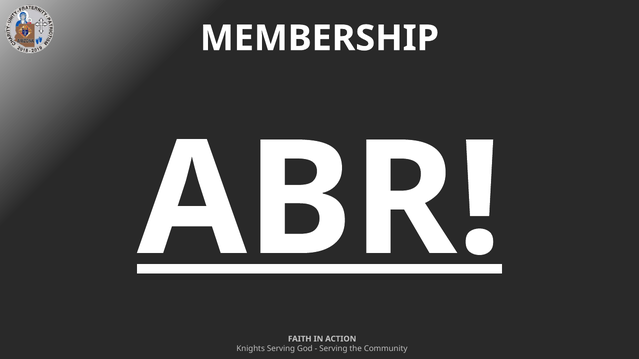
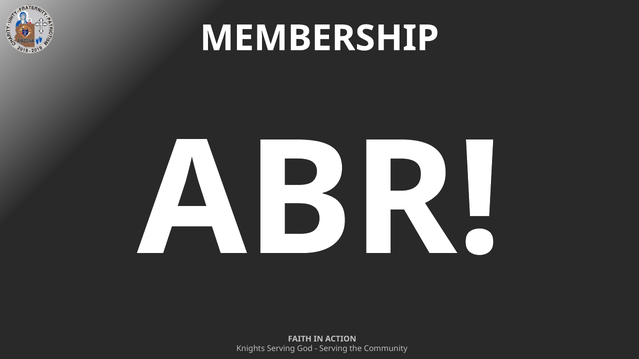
ABR underline: present -> none (319, 201)
